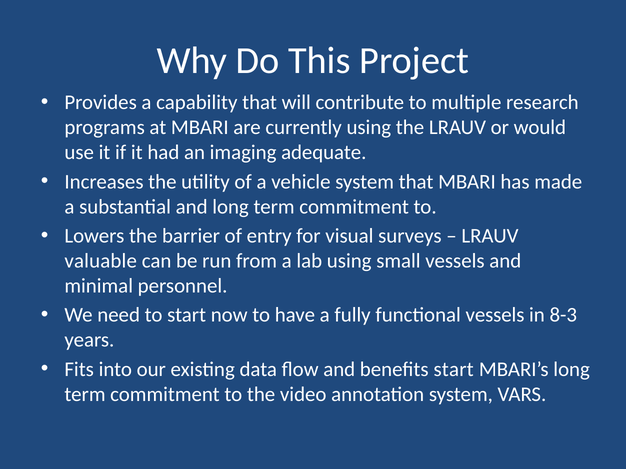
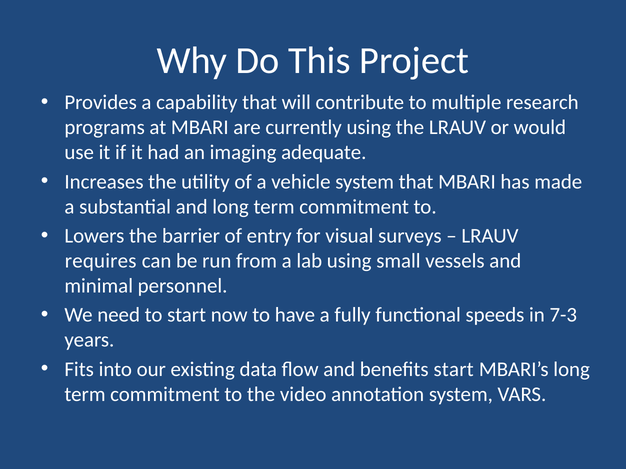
valuable: valuable -> requires (101, 261)
functional vessels: vessels -> speeds (495, 315)
8-3: 8-3 -> 7-3 (563, 315)
